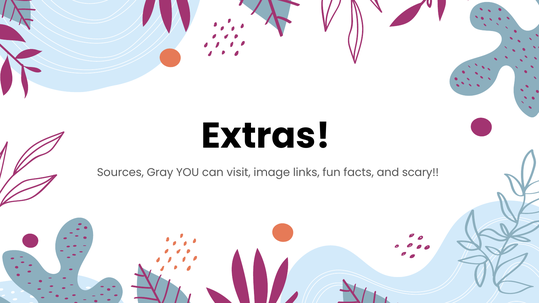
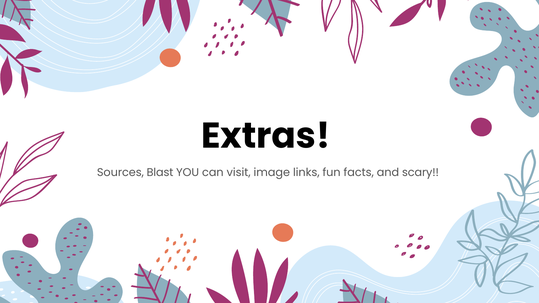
Gray: Gray -> Blast (160, 173)
